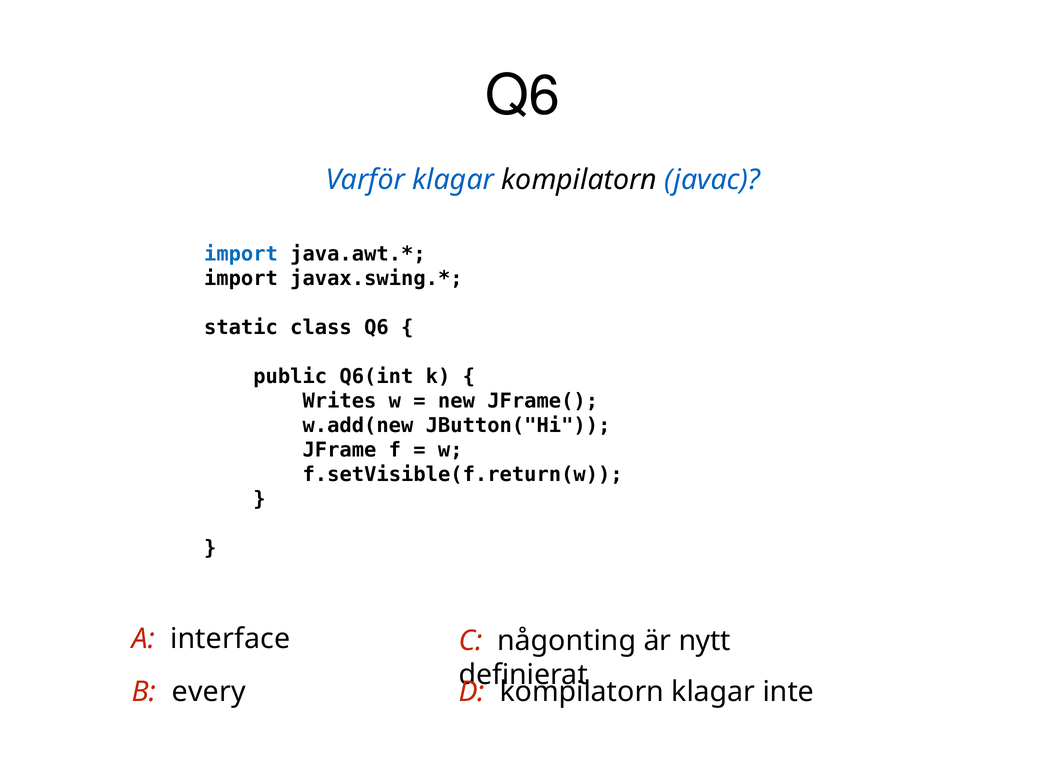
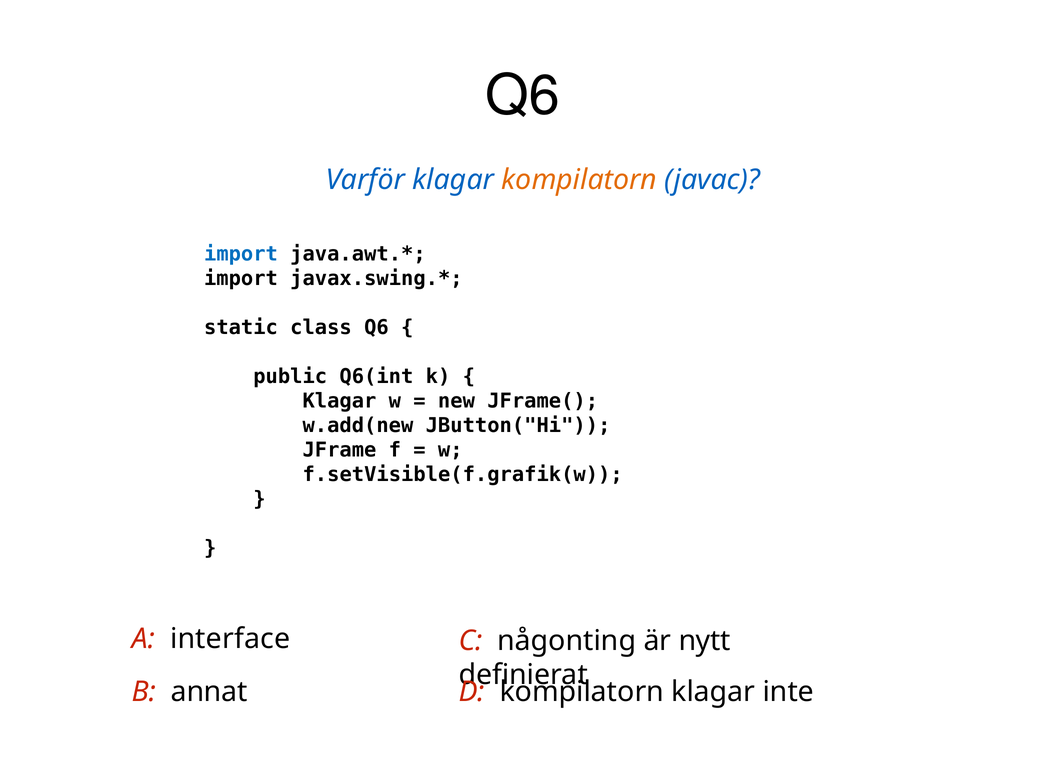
kompilatorn colour: black -> orange (579, 180)
Writes: Writes -> Klagar (339, 401)
f.setVisible(f.return(w: f.setVisible(f.return(w -> f.setVisible(f.grafik(w (463, 475)
every: every -> annat (209, 692)
